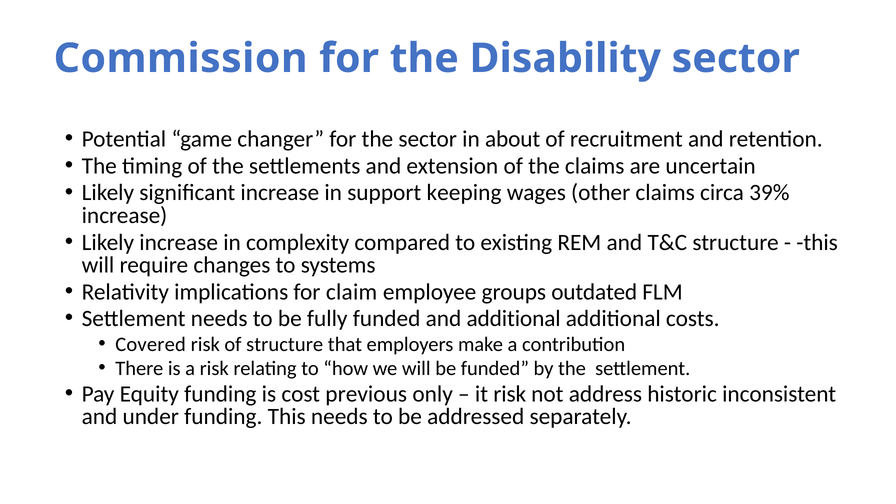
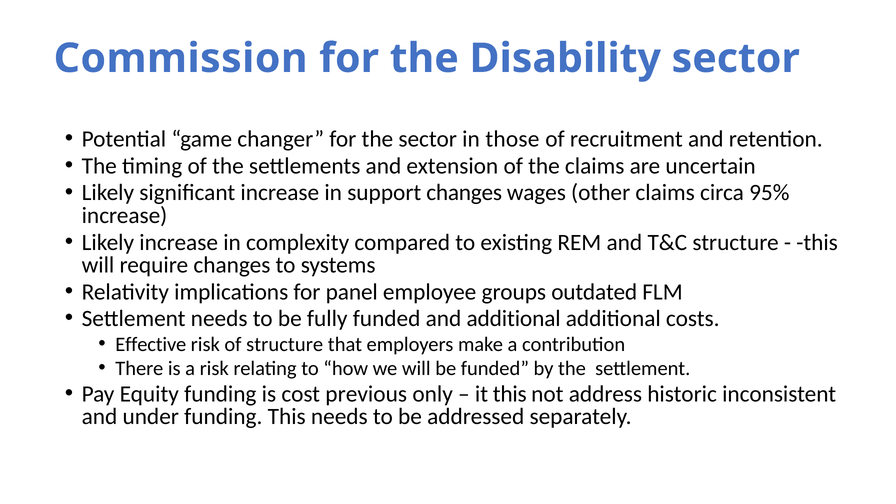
about: about -> those (512, 139)
support keeping: keeping -> changes (464, 193)
39%: 39% -> 95% (769, 193)
claim: claim -> panel (352, 292)
Covered: Covered -> Effective (151, 344)
it risk: risk -> this (510, 394)
